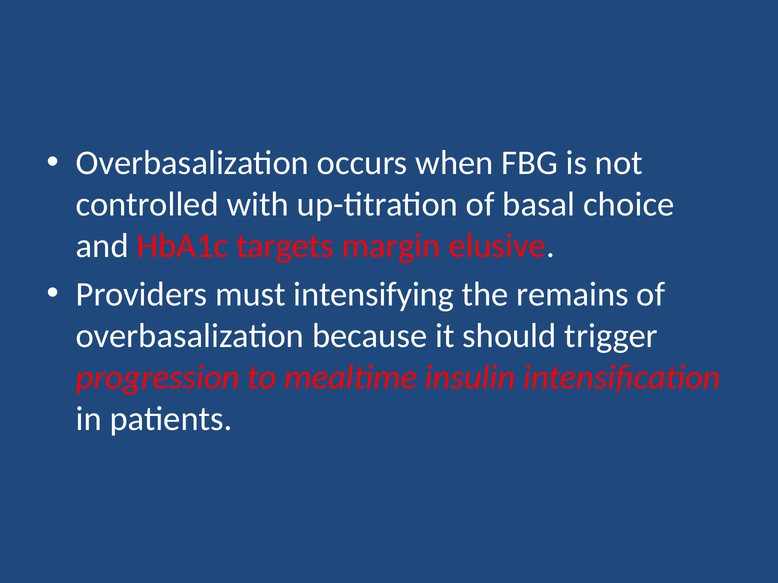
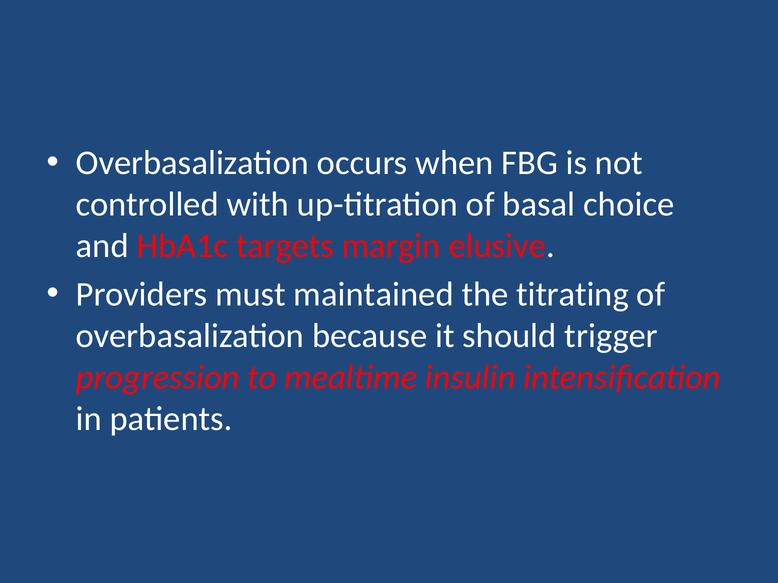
intensifying: intensifying -> maintained (374, 295)
remains: remains -> titrating (573, 295)
